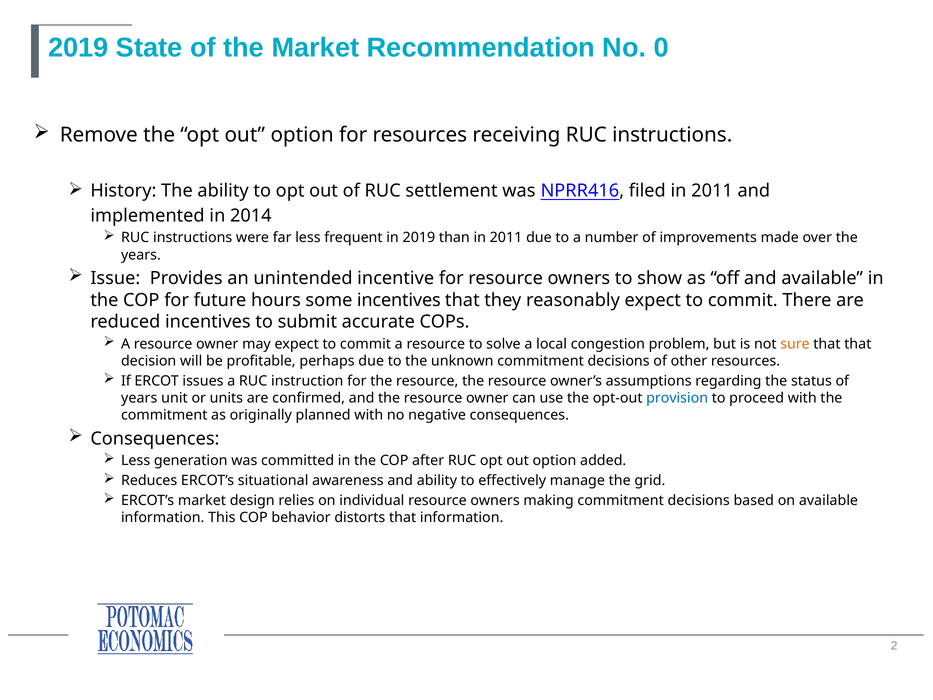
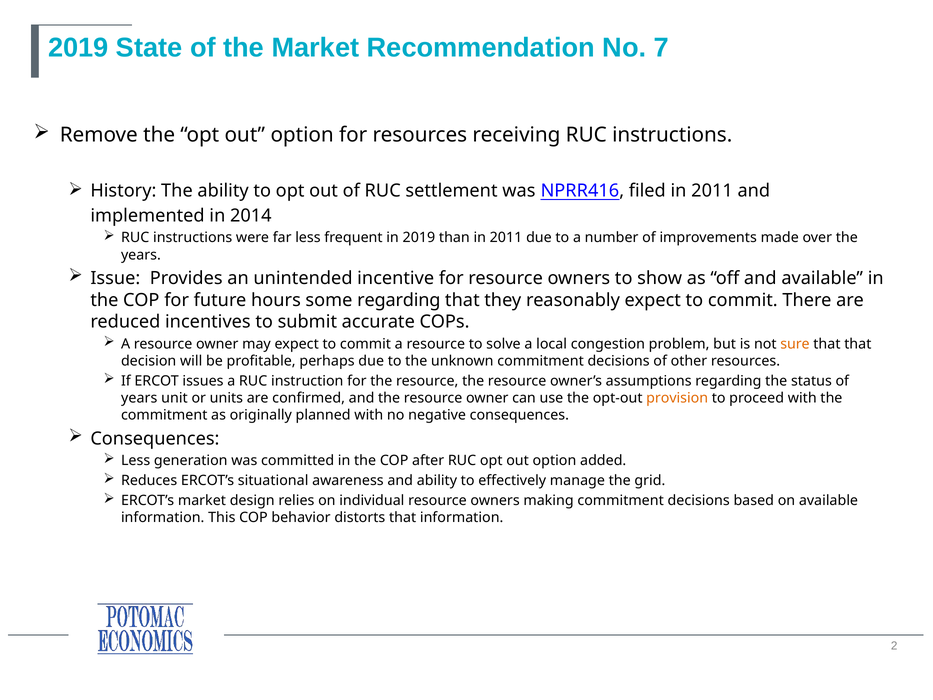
0: 0 -> 7 (661, 48)
some incentives: incentives -> regarding (399, 300)
provision colour: blue -> orange (677, 398)
